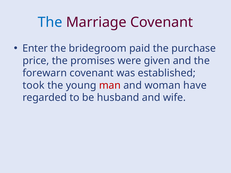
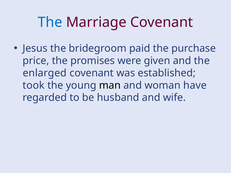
Enter: Enter -> Jesus (35, 48)
forewarn: forewarn -> enlarged (45, 73)
man colour: red -> black (110, 85)
